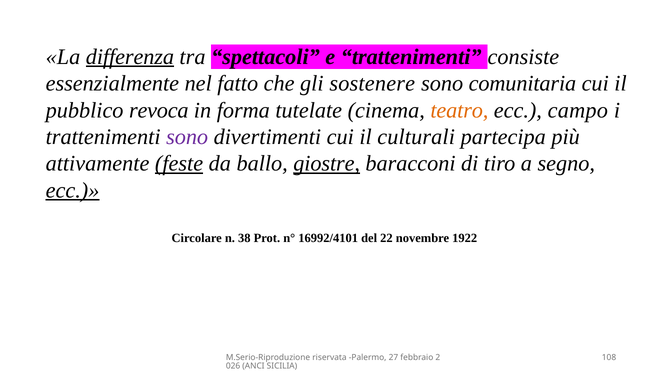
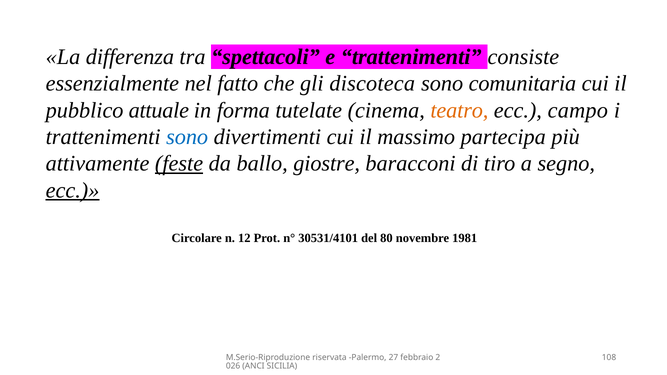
differenza underline: present -> none (130, 57)
sostenere: sostenere -> discoteca (372, 84)
revoca: revoca -> attuale (159, 110)
sono colour: purple -> blue (187, 137)
culturali: culturali -> massimo (416, 137)
giostre underline: present -> none (327, 164)
38: 38 -> 12 (244, 238)
16992/4101: 16992/4101 -> 30531/4101 (328, 238)
22: 22 -> 80 (386, 238)
1922: 1922 -> 1981 (465, 238)
